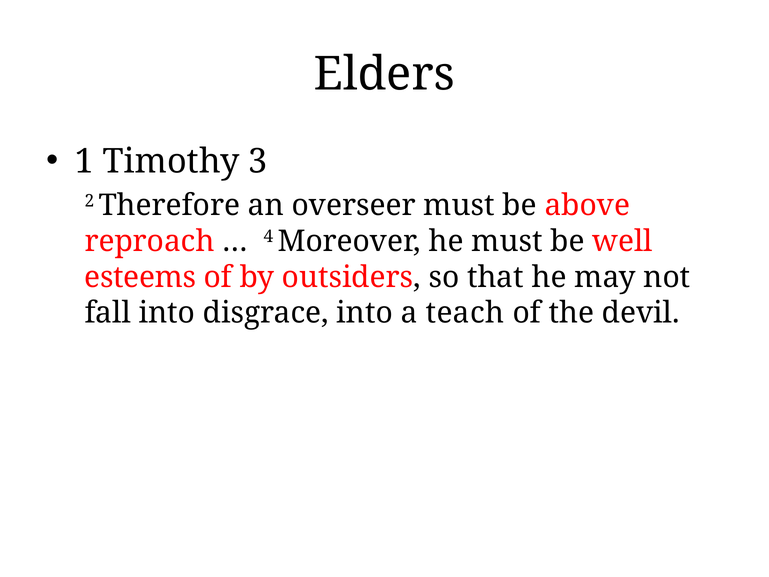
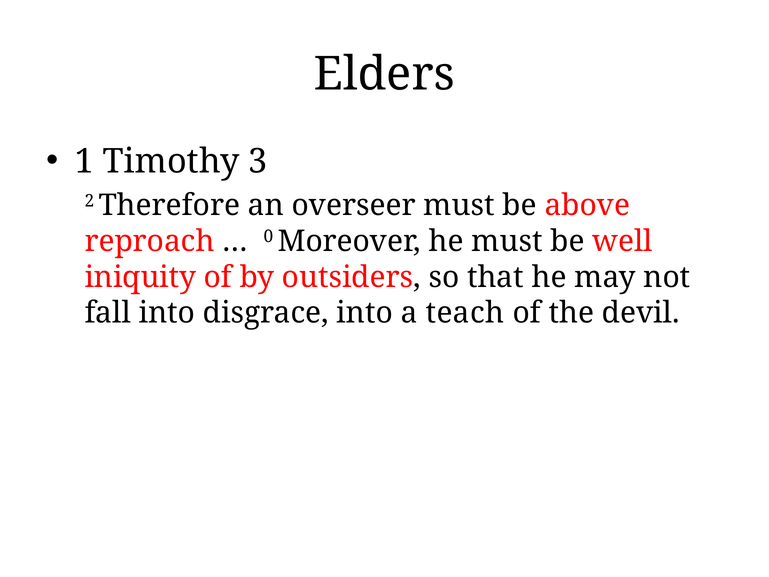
4: 4 -> 0 (268, 237)
esteems: esteems -> iniquity (140, 277)
